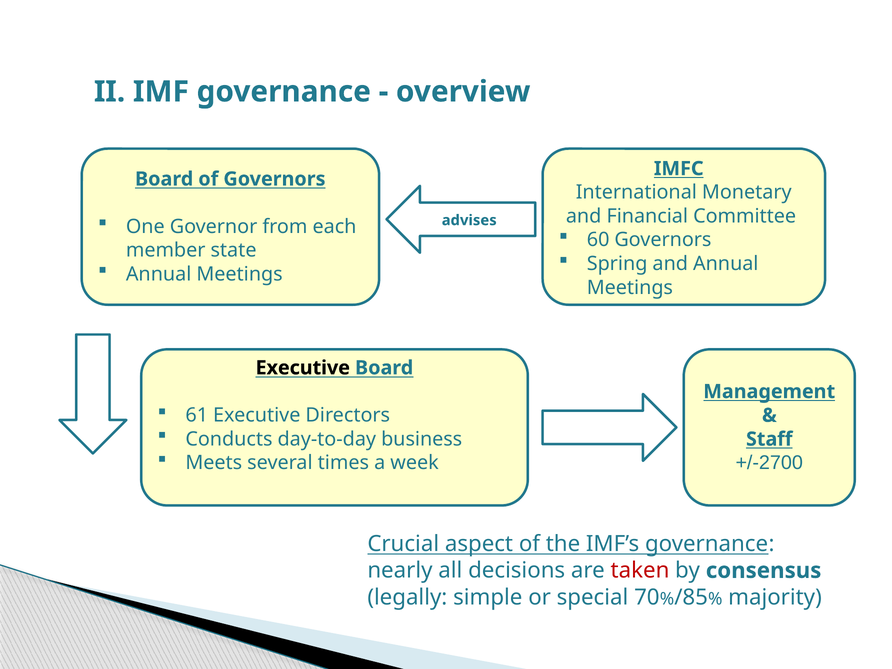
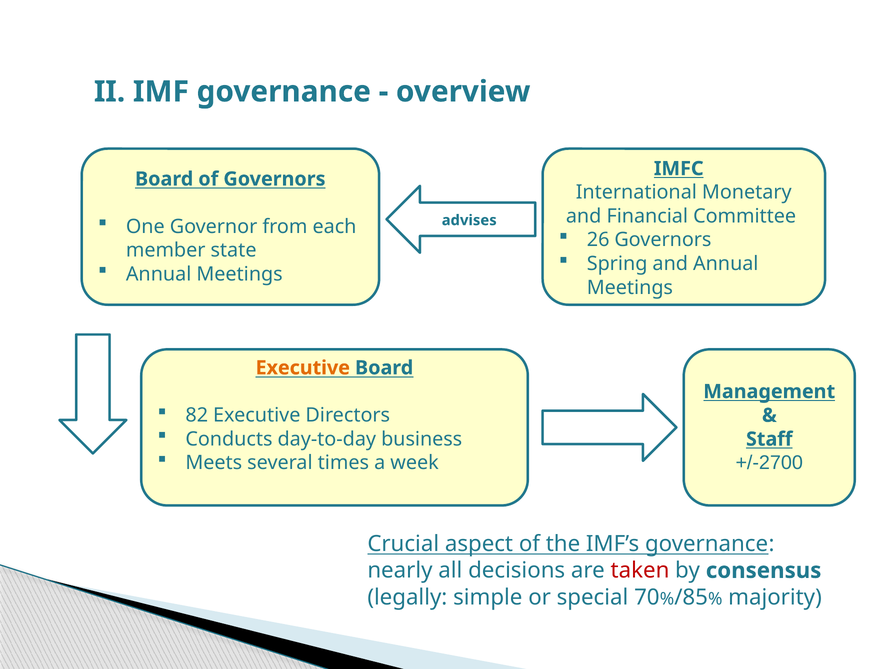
60: 60 -> 26 (598, 240)
Executive colour: black -> orange (303, 368)
61: 61 -> 82 (197, 415)
